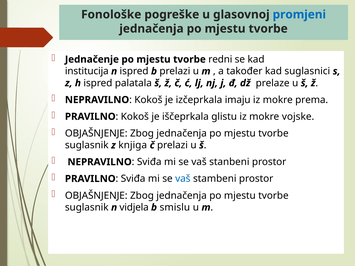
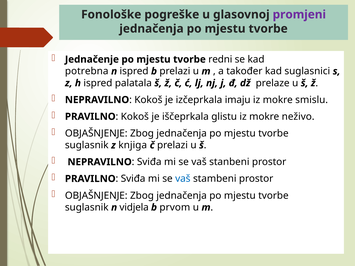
promjeni colour: blue -> purple (299, 15)
institucija: institucija -> potrebna (87, 71)
prema: prema -> smislu (312, 100)
vojske: vojske -> neživo (298, 117)
smislu: smislu -> prvom (175, 208)
